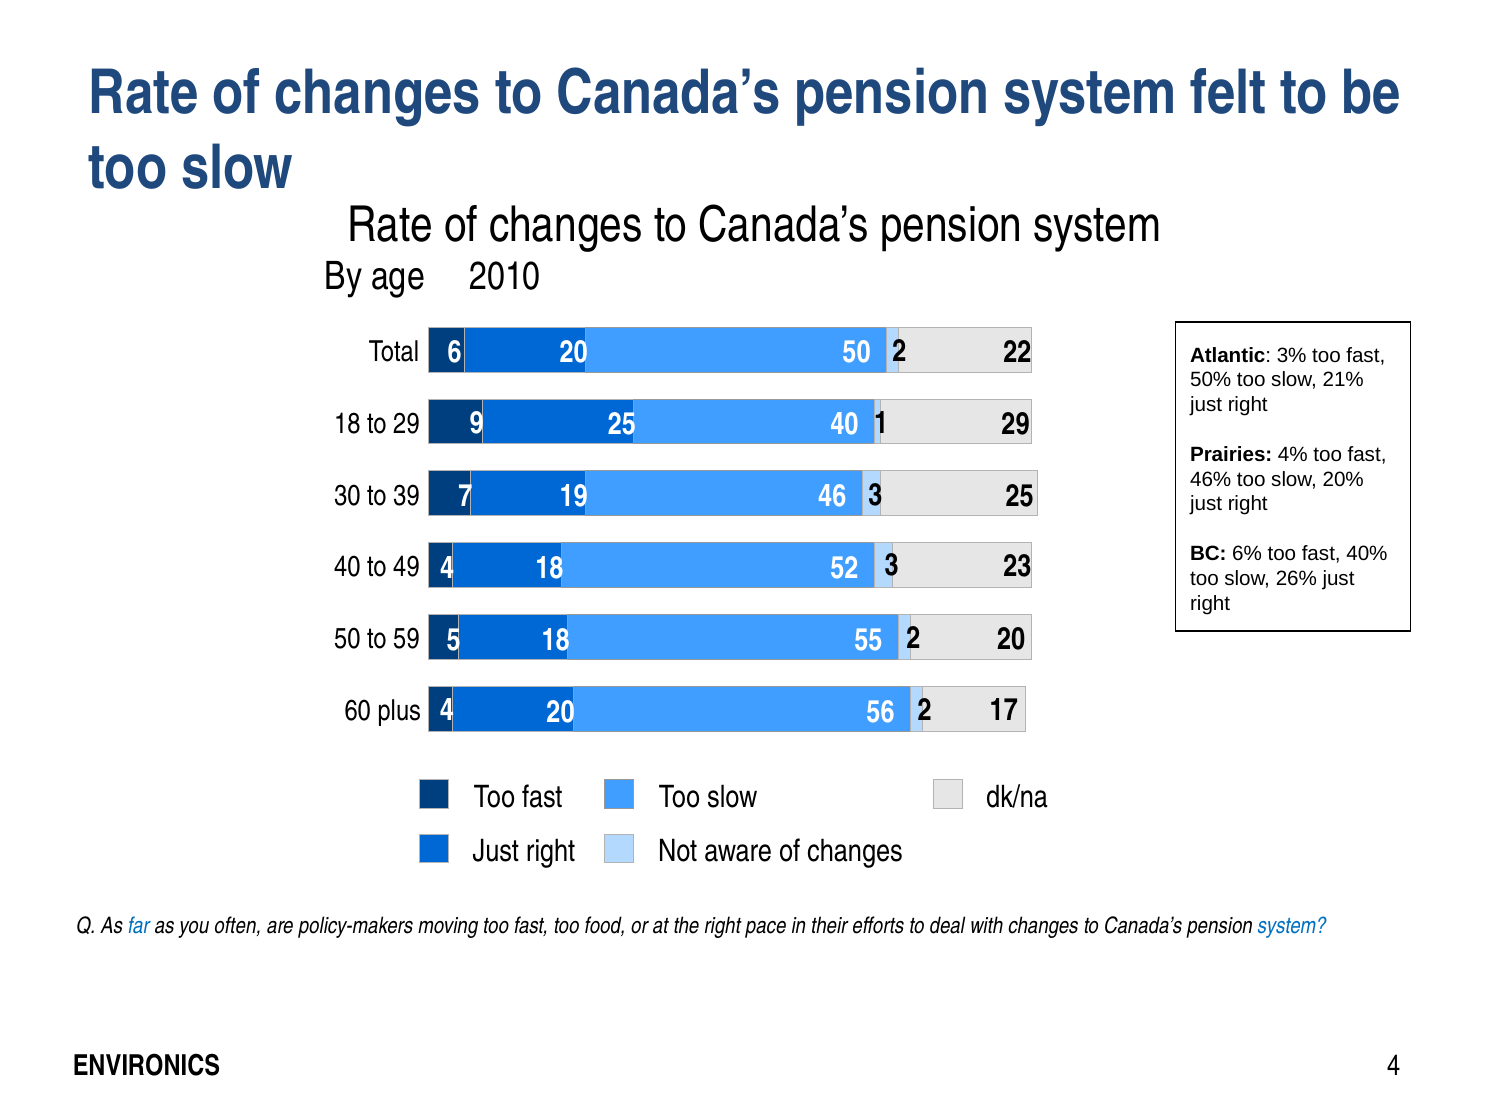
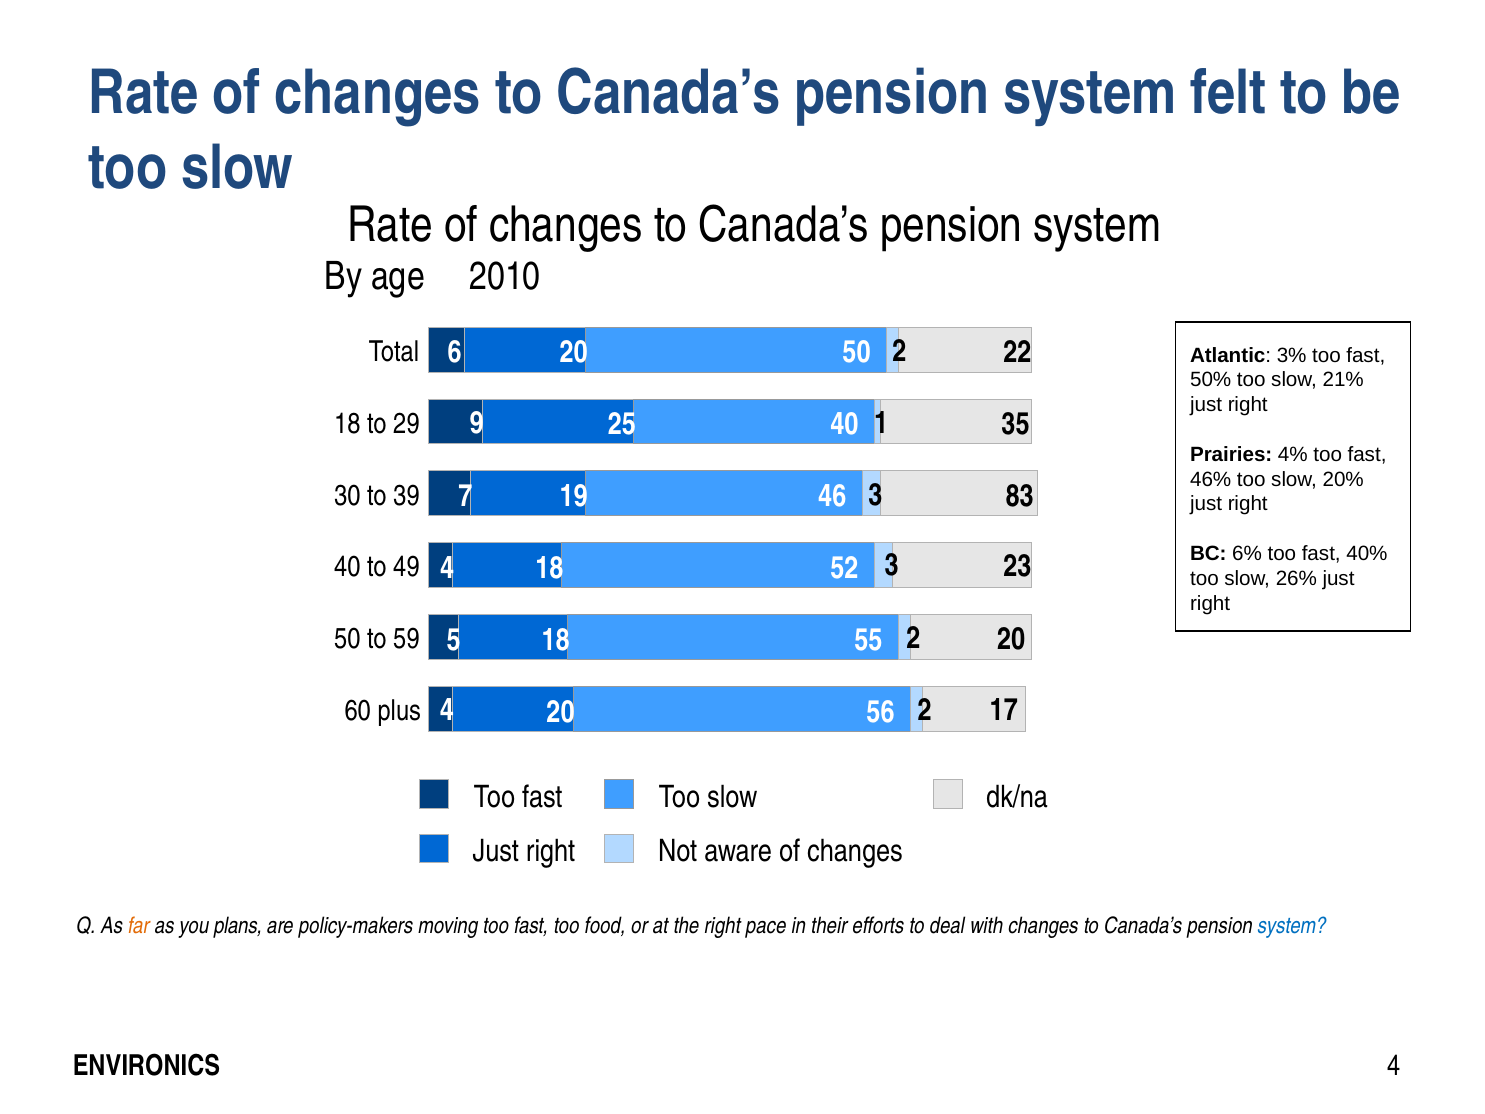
1 29: 29 -> 35 (1016, 424)
3 25: 25 -> 83 (1020, 496)
far colour: blue -> orange (139, 926)
often: often -> plans (238, 926)
